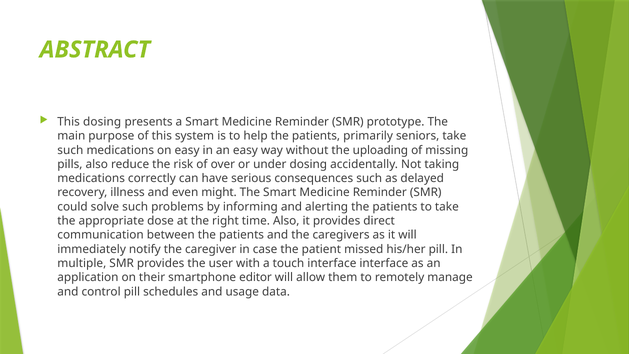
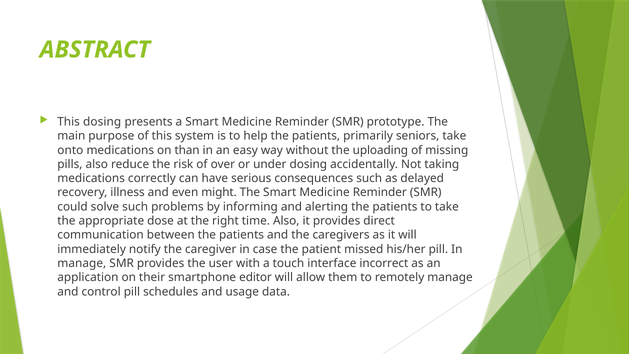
such: such -> onto (70, 150)
on easy: easy -> than (187, 150)
multiple: multiple -> manage (82, 263)
interface interface: interface -> incorrect (384, 263)
